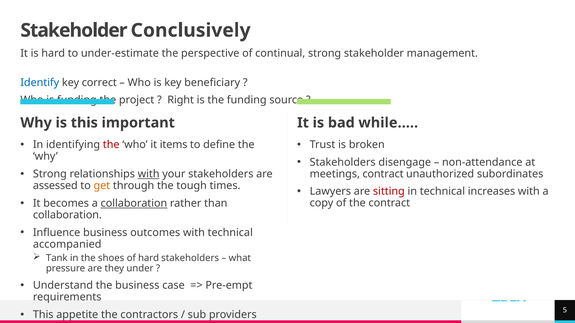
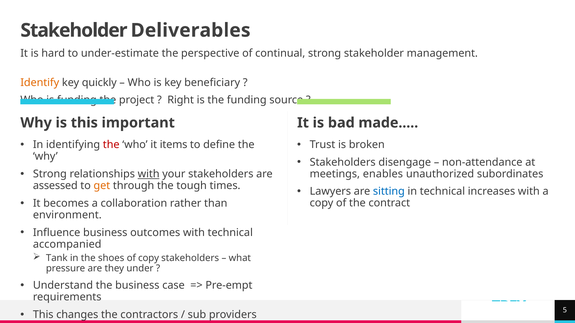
Conclusively: Conclusively -> Deliverables (191, 30)
Identify colour: blue -> orange (40, 83)
correct: correct -> quickly (99, 83)
while: while -> made (388, 123)
meetings contract: contract -> enables (383, 174)
sitting colour: red -> blue (389, 192)
collaboration underline: present -> none (134, 204)
collaboration: collaboration -> environment (67, 215)
of hard: hard -> copy (149, 258)
appetite: appetite -> changes (77, 315)
